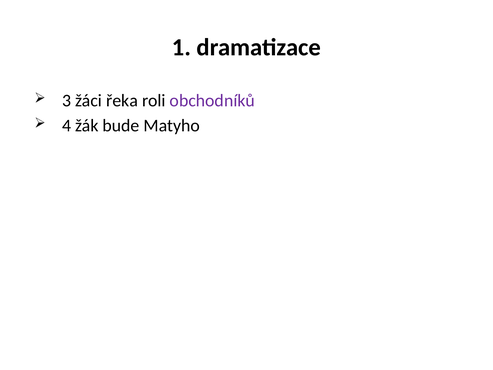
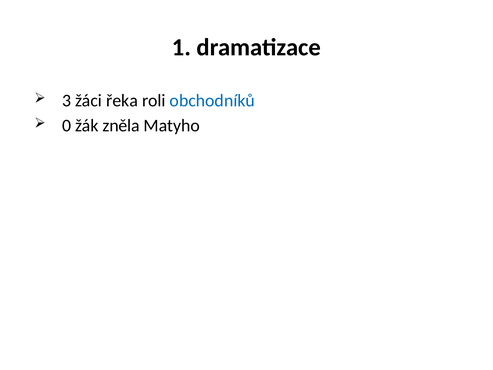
obchodníků colour: purple -> blue (212, 101)
4: 4 -> 0 (67, 126)
bude: bude -> zněla (121, 126)
